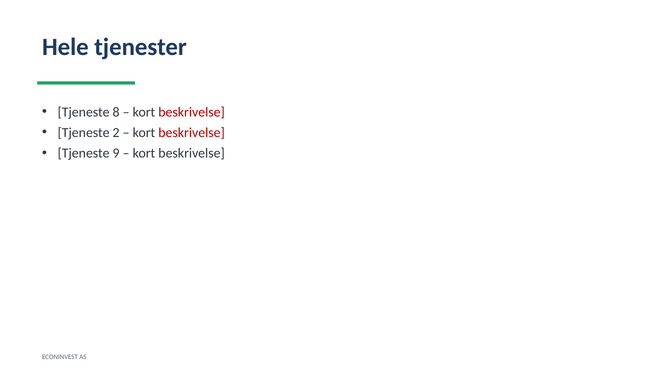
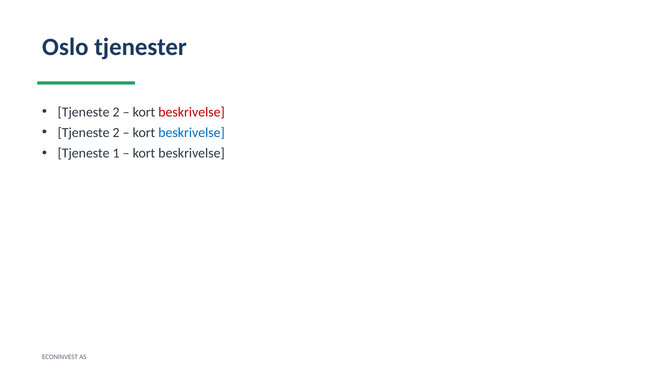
Hele: Hele -> Oslo (65, 47)
8: 8 -> 2 (116, 112)
beskrivelse colour: red -> blue (192, 133)
9: 9 -> 1 (116, 154)
